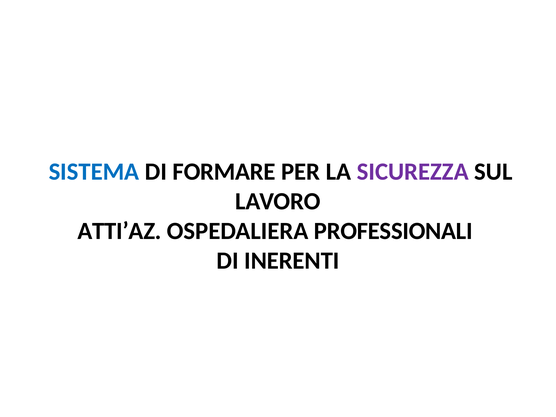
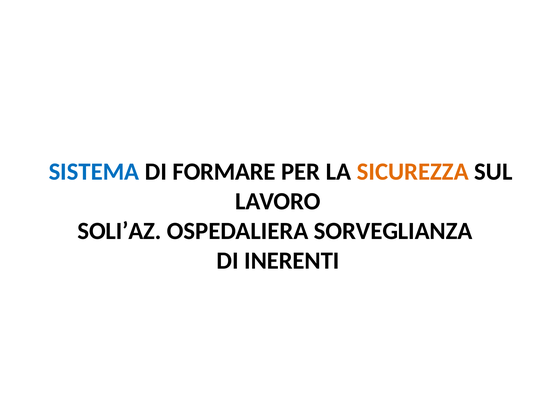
SICUREZZA colour: purple -> orange (413, 172)
ATTI’AZ: ATTI’AZ -> SOLI’AZ (120, 231)
PROFESSIONALI: PROFESSIONALI -> SORVEGLIANZA (393, 231)
